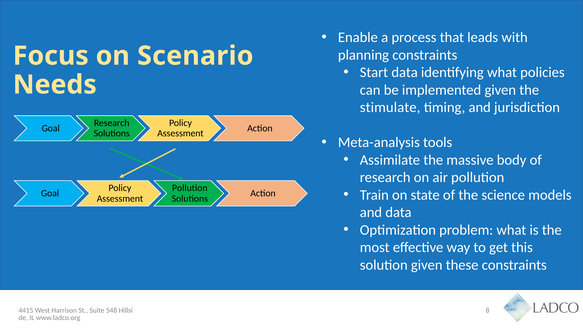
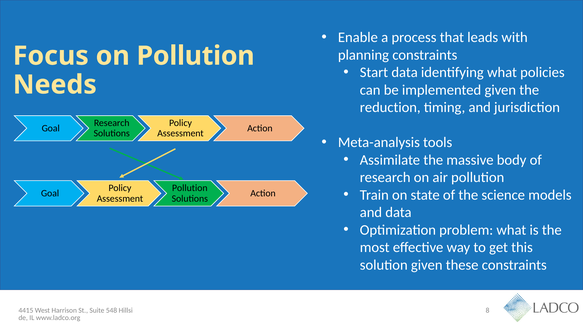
on Scenario: Scenario -> Pollution (196, 56)
stimulate: stimulate -> reduction (390, 107)
